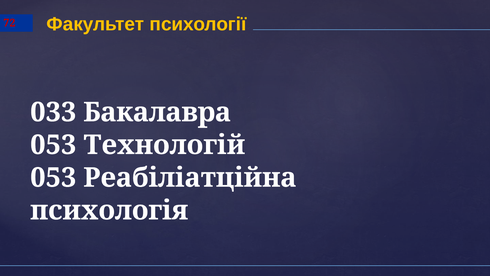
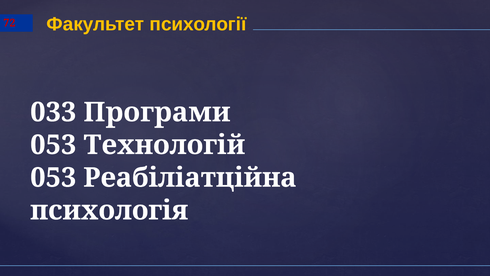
Бакалавра: Бакалавра -> Програми (157, 112)
